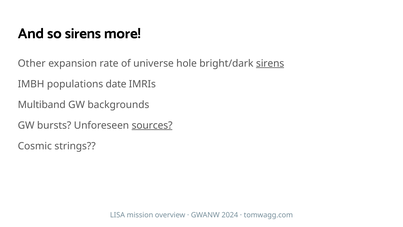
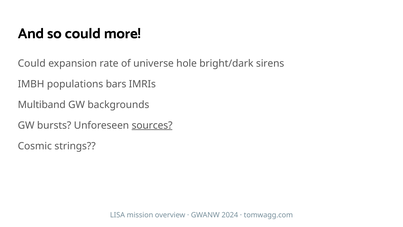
so sirens: sirens -> could (83, 33)
Other: Other -> Could (32, 63)
sirens underline: present -> none (270, 63)
date: date -> bars (116, 84)
